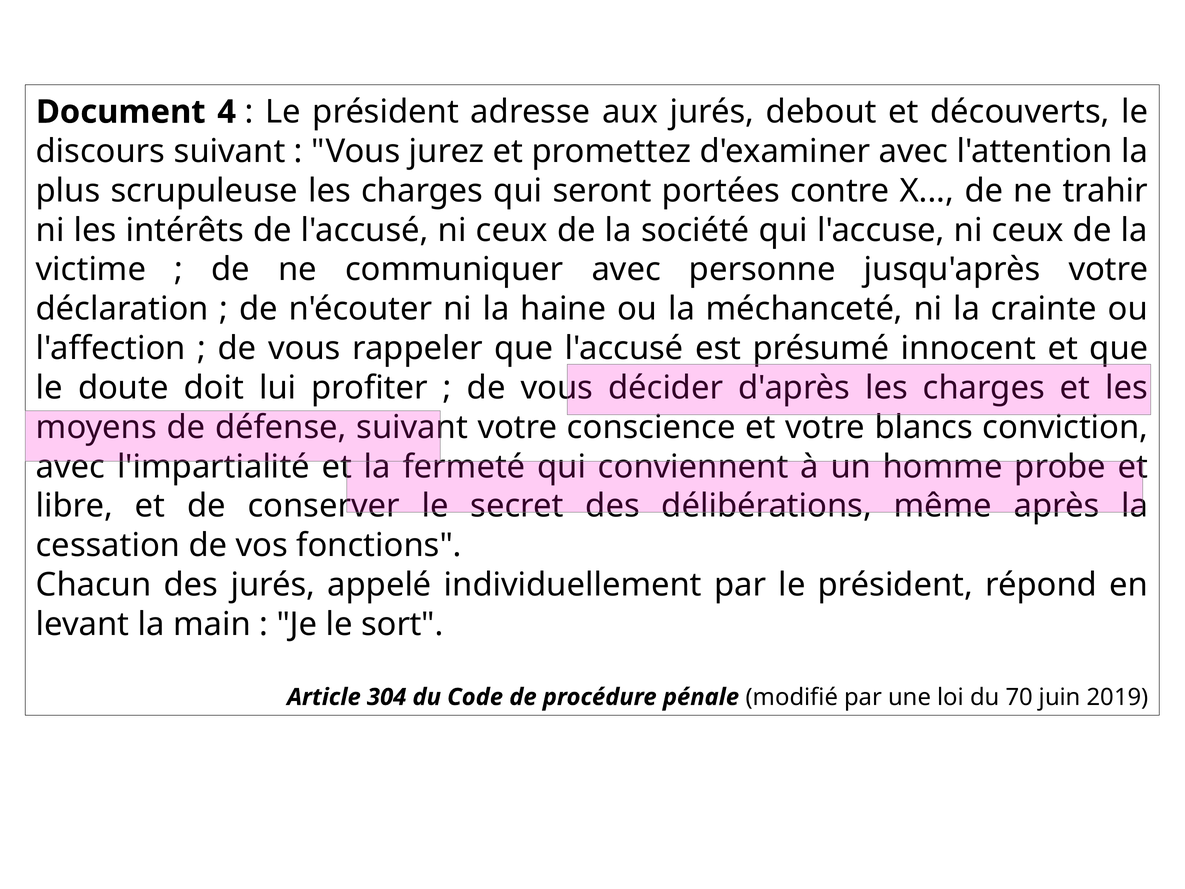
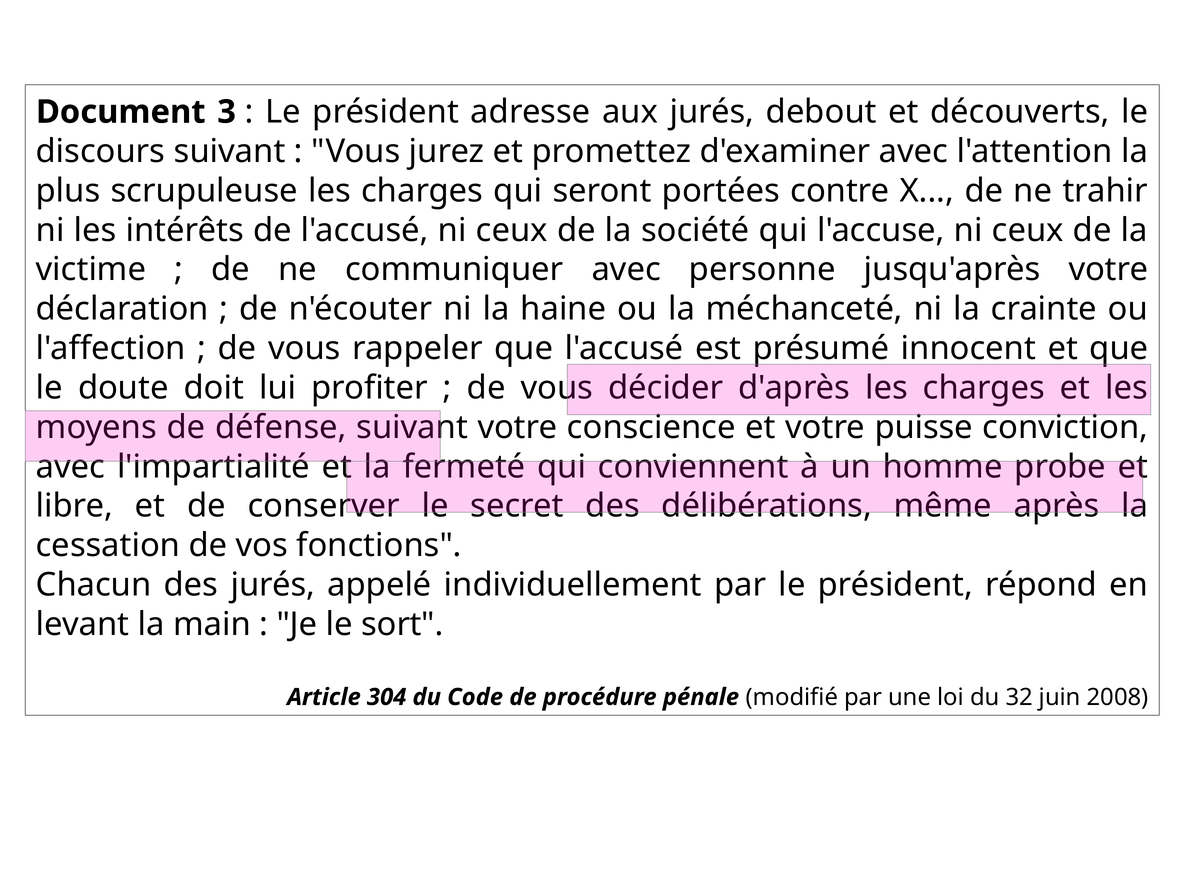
4: 4 -> 3 (227, 112)
blancs: blancs -> puisse (924, 427)
70: 70 -> 32 (1019, 697)
2019: 2019 -> 2008 (1118, 697)
